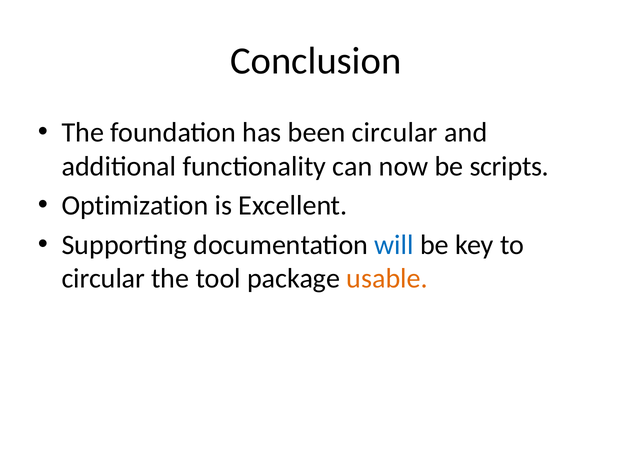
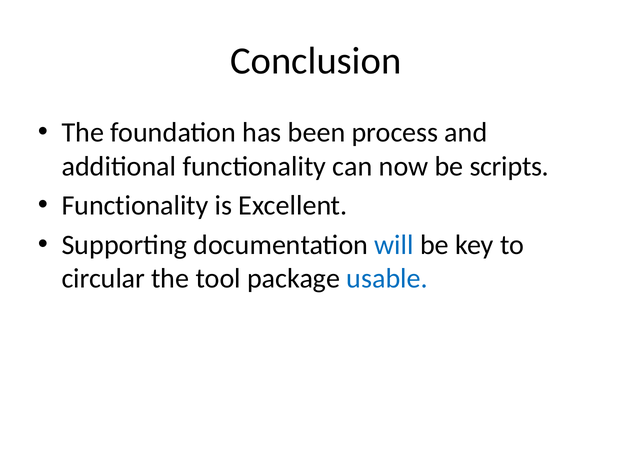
been circular: circular -> process (395, 133)
Optimization: Optimization -> Functionality (135, 206)
usable colour: orange -> blue (387, 279)
